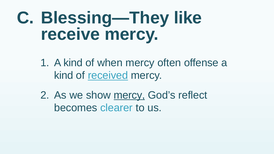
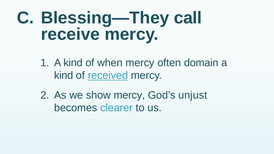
like: like -> call (188, 18)
offense: offense -> domain (201, 63)
mercy underline: present -> none (129, 95)
reflect: reflect -> unjust (193, 95)
